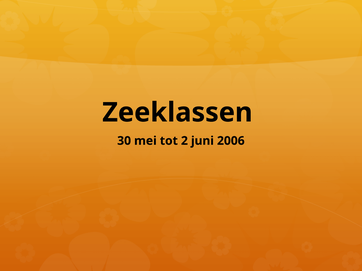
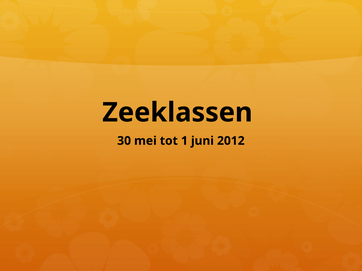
2: 2 -> 1 (184, 141)
2006: 2006 -> 2012 (231, 141)
